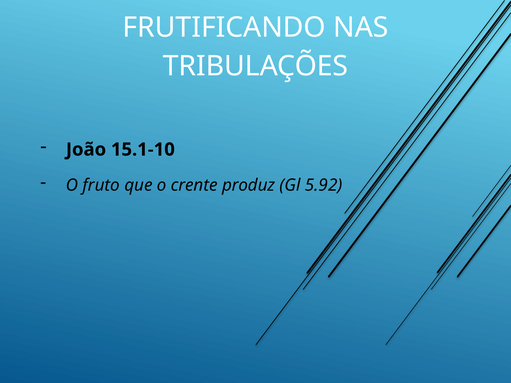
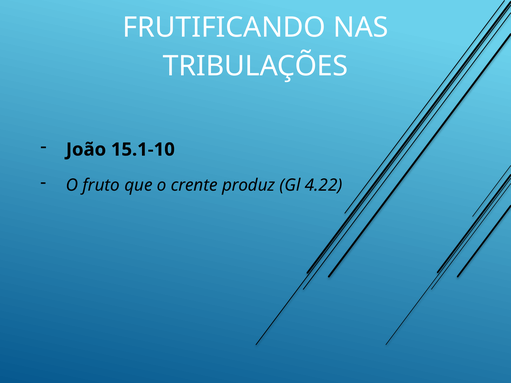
5.92: 5.92 -> 4.22 (324, 185)
